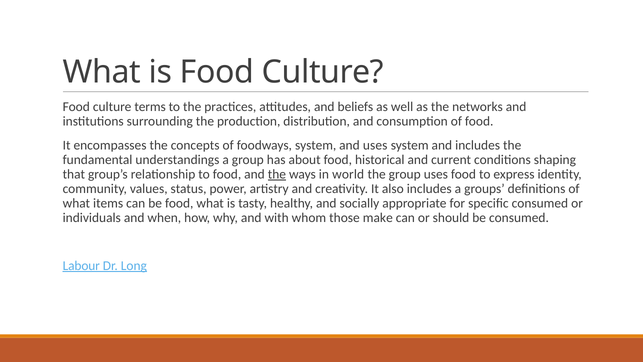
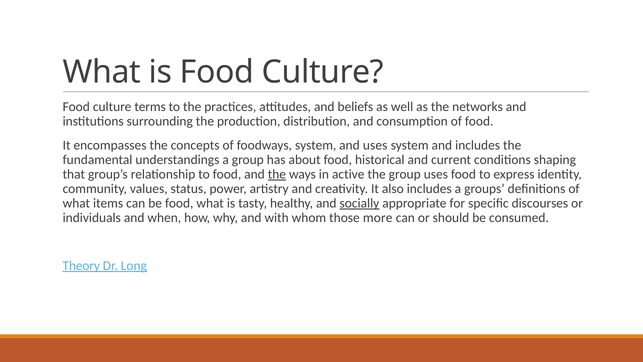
world: world -> active (348, 174)
socially underline: none -> present (359, 203)
specific consumed: consumed -> discourses (540, 203)
make: make -> more (378, 218)
Labour: Labour -> Theory (81, 265)
